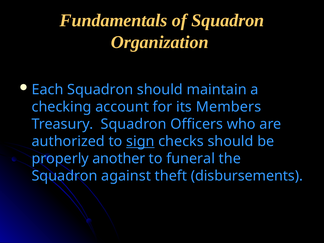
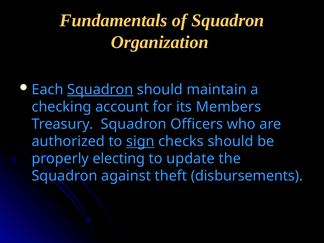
Squadron underline: none -> present (100, 90)
another: another -> electing (119, 159)
funeral: funeral -> update (191, 159)
